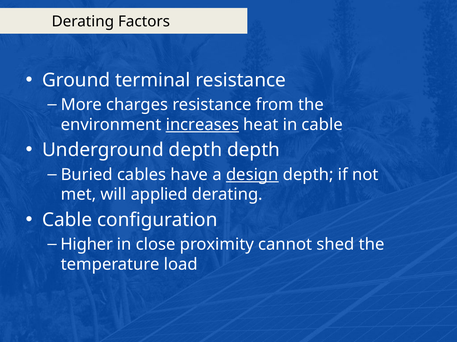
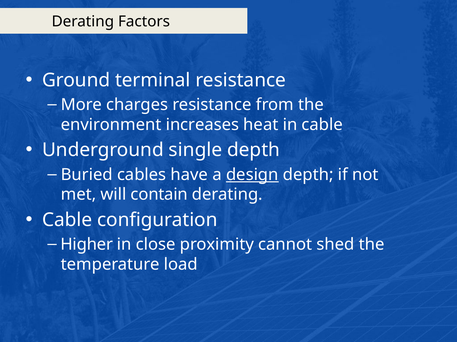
increases underline: present -> none (202, 125)
Underground depth: depth -> single (195, 150)
applied: applied -> contain (159, 195)
